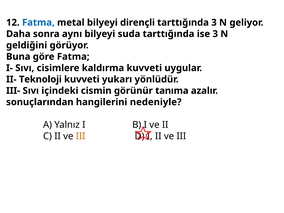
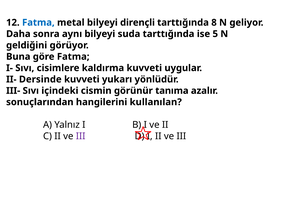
tarttığında 3: 3 -> 8 (214, 23)
ise 3: 3 -> 5 (215, 34)
Teknoloji: Teknoloji -> Dersinde (40, 79)
nedeniyle: nedeniyle -> kullanılan (156, 102)
III colour: orange -> purple (81, 136)
